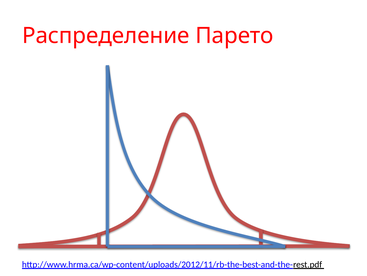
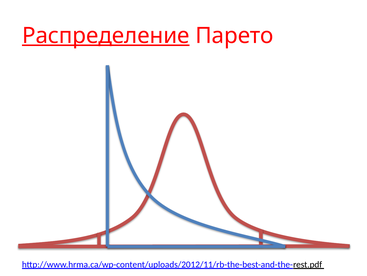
Распределение underline: none -> present (106, 36)
